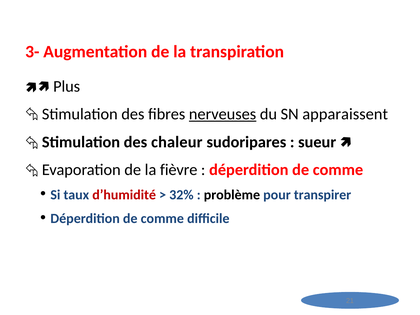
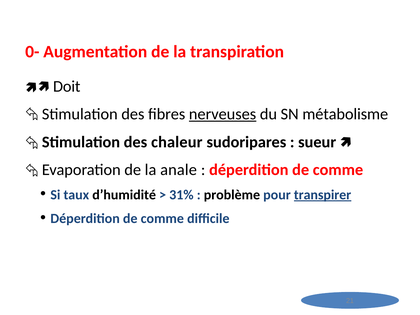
3-: 3- -> 0- (32, 52)
Plus: Plus -> Doit (67, 87)
apparaissent: apparaissent -> métabolisme (345, 114)
fièvre: fièvre -> anale (179, 170)
d’humidité colour: red -> black (124, 195)
32%: 32% -> 31% (181, 195)
transpirer underline: none -> present (323, 195)
